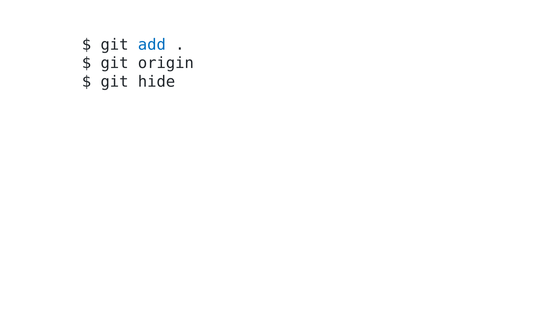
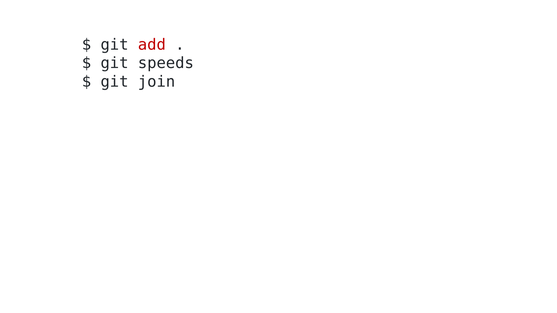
add colour: blue -> red (152, 45)
origin: origin -> speeds (166, 63)
hide: hide -> join (157, 82)
